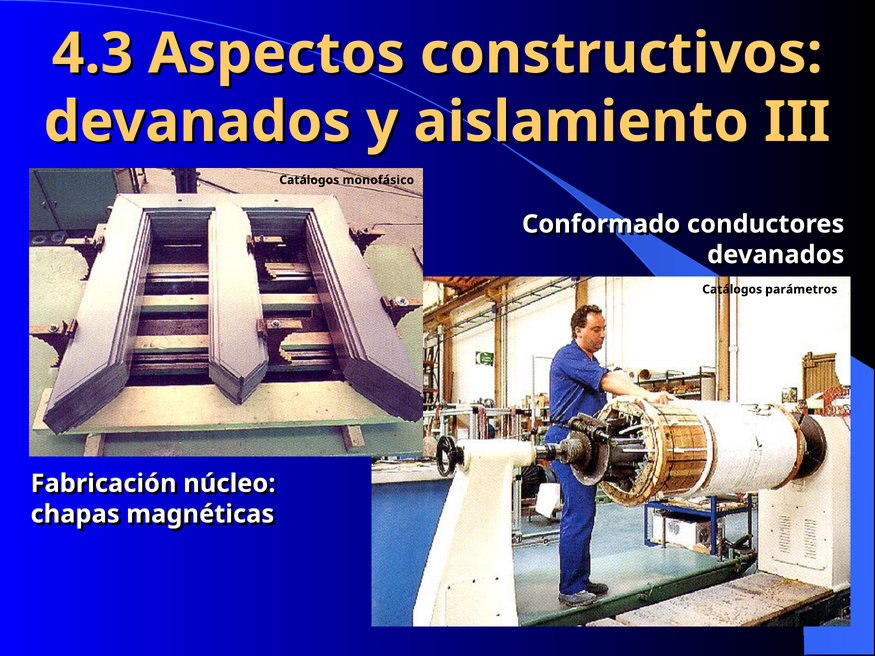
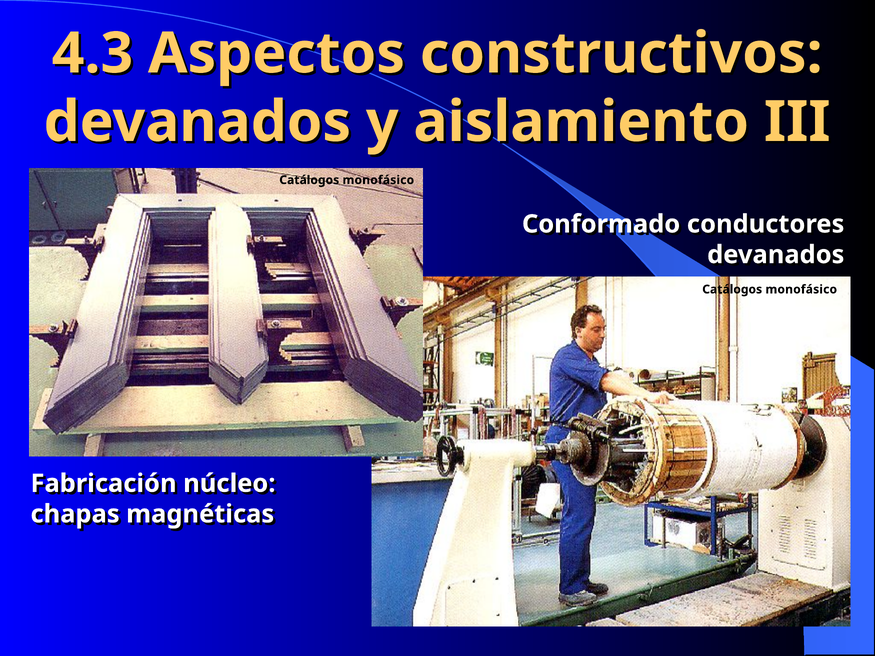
parámetros: parámetros -> monofásico (801, 289)
